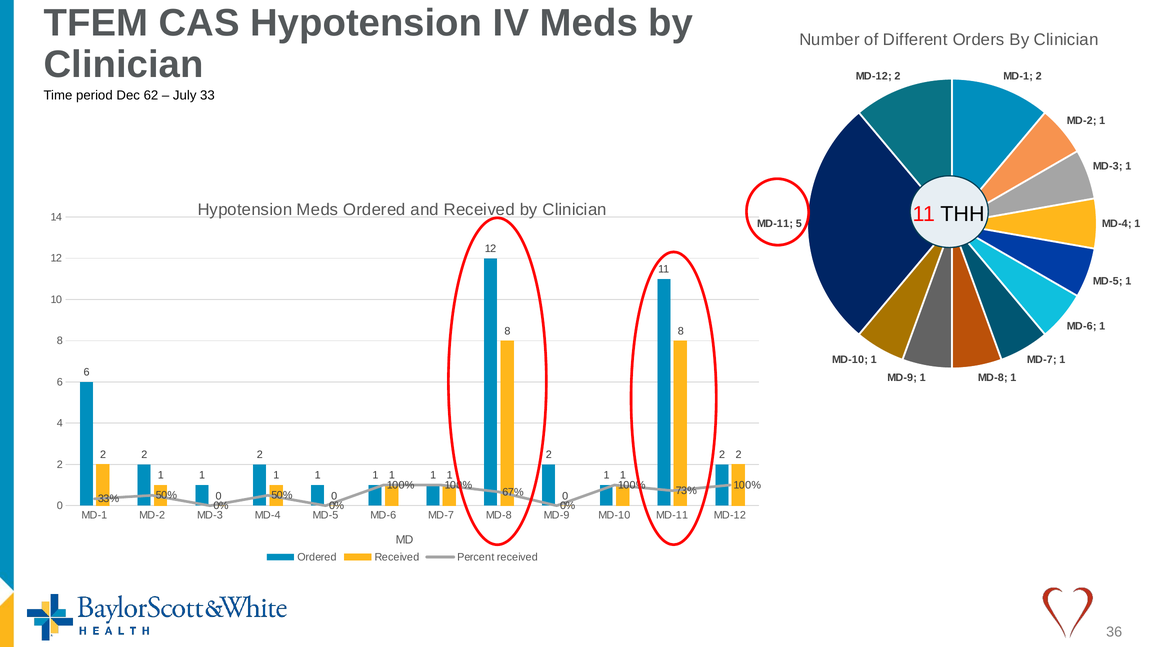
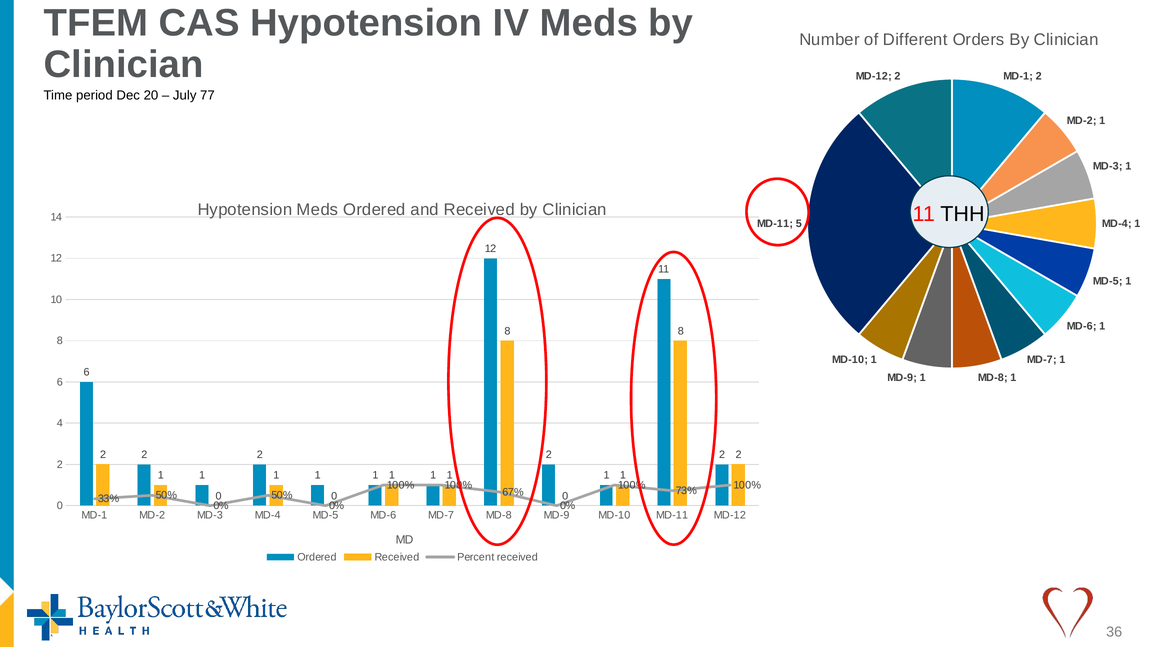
62: 62 -> 20 (151, 95)
33: 33 -> 77 (207, 95)
